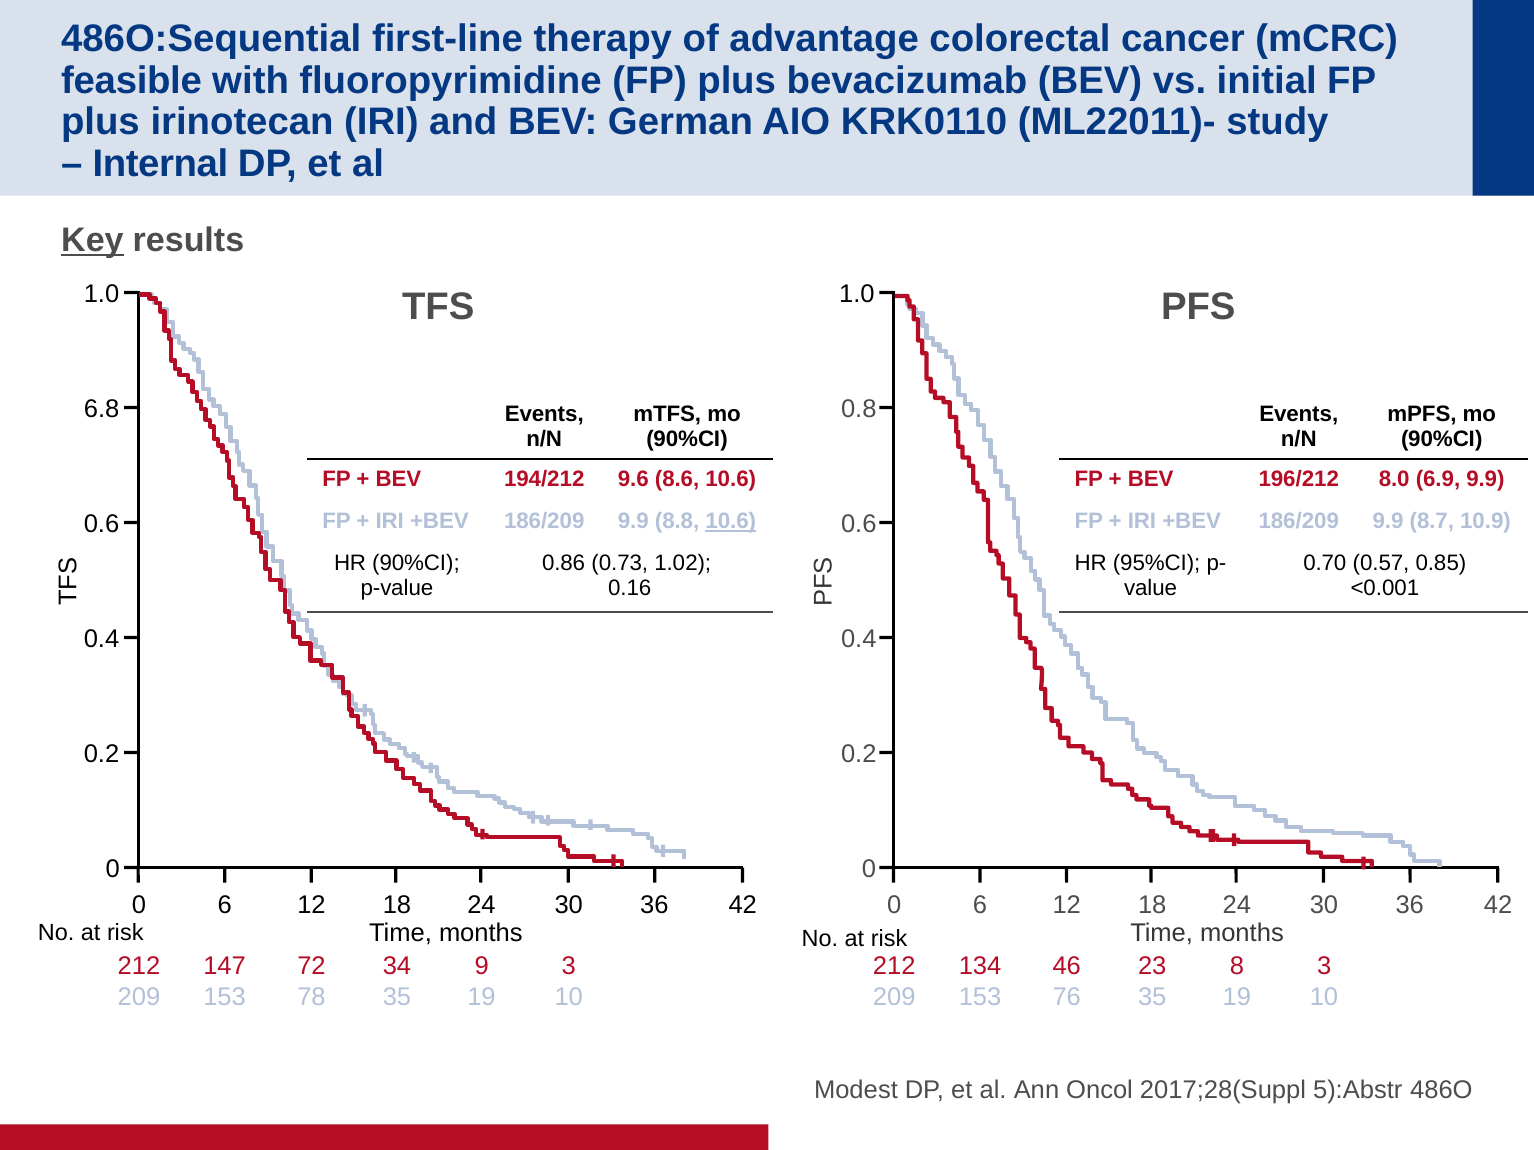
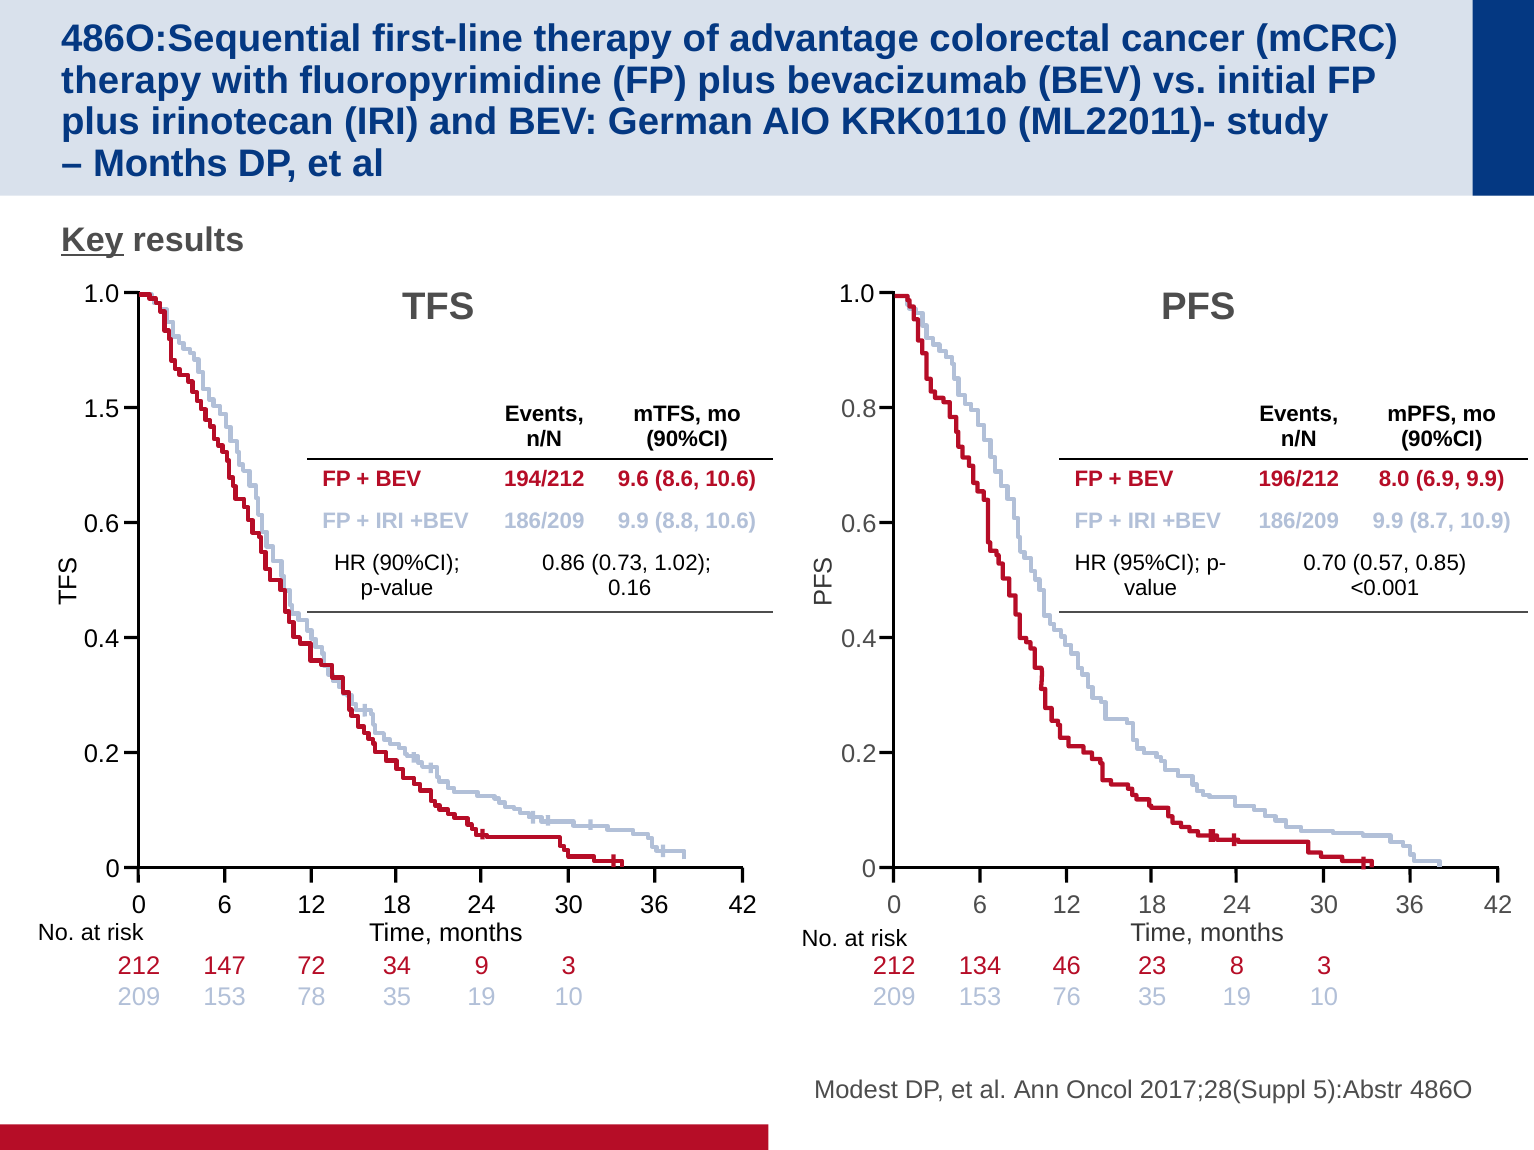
feasible: feasible -> therapy (131, 81)
Internal: Internal -> Months (160, 164)
6.8: 6.8 -> 1.5 (102, 409)
10.6 underline: present -> none (731, 522)
